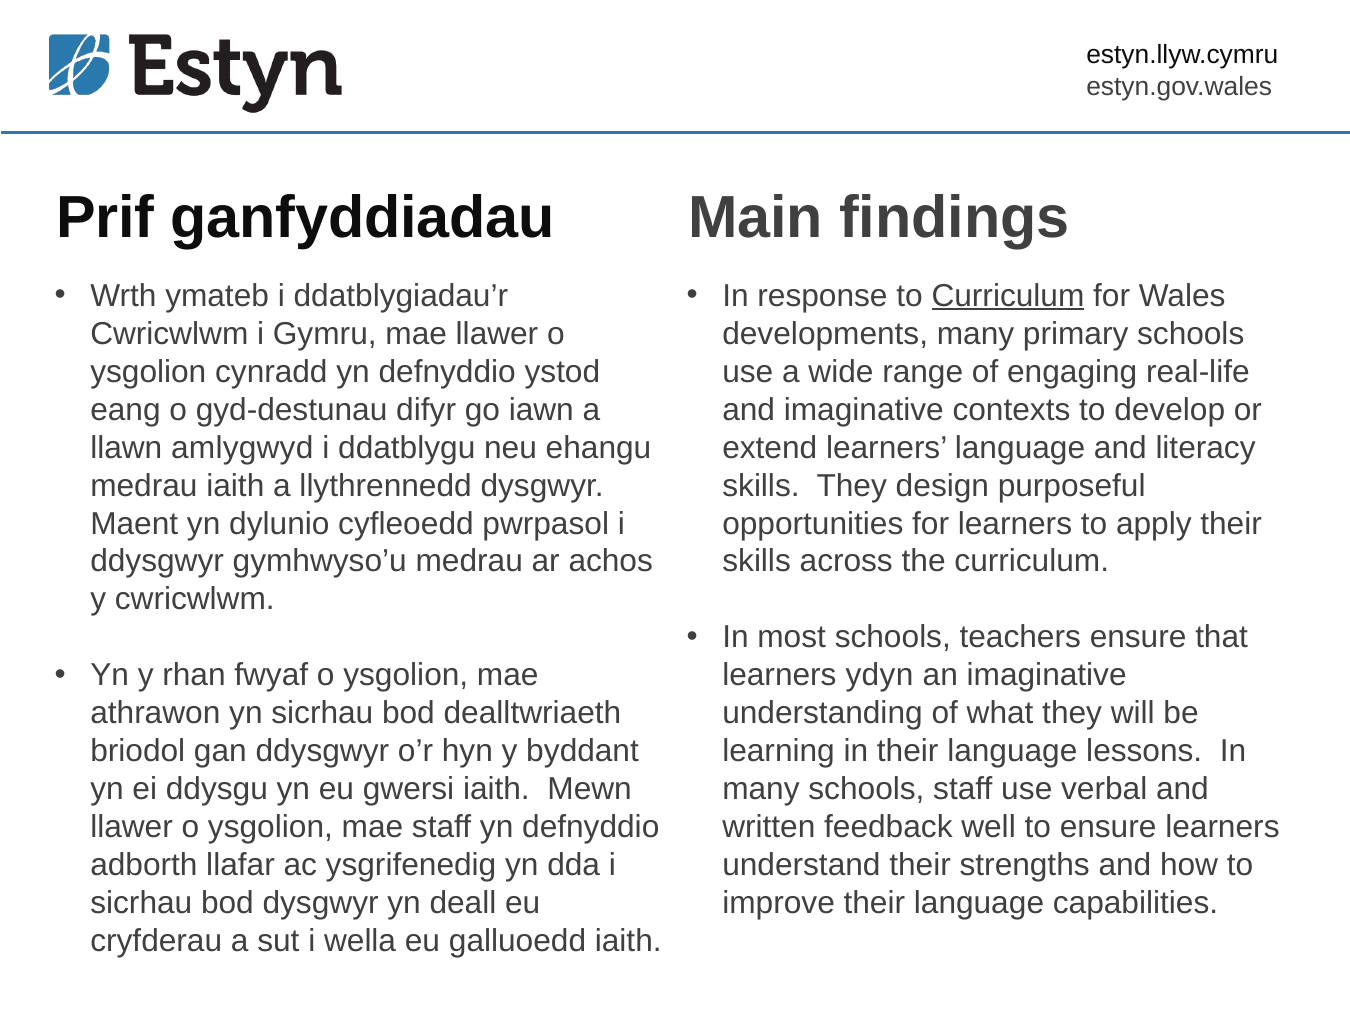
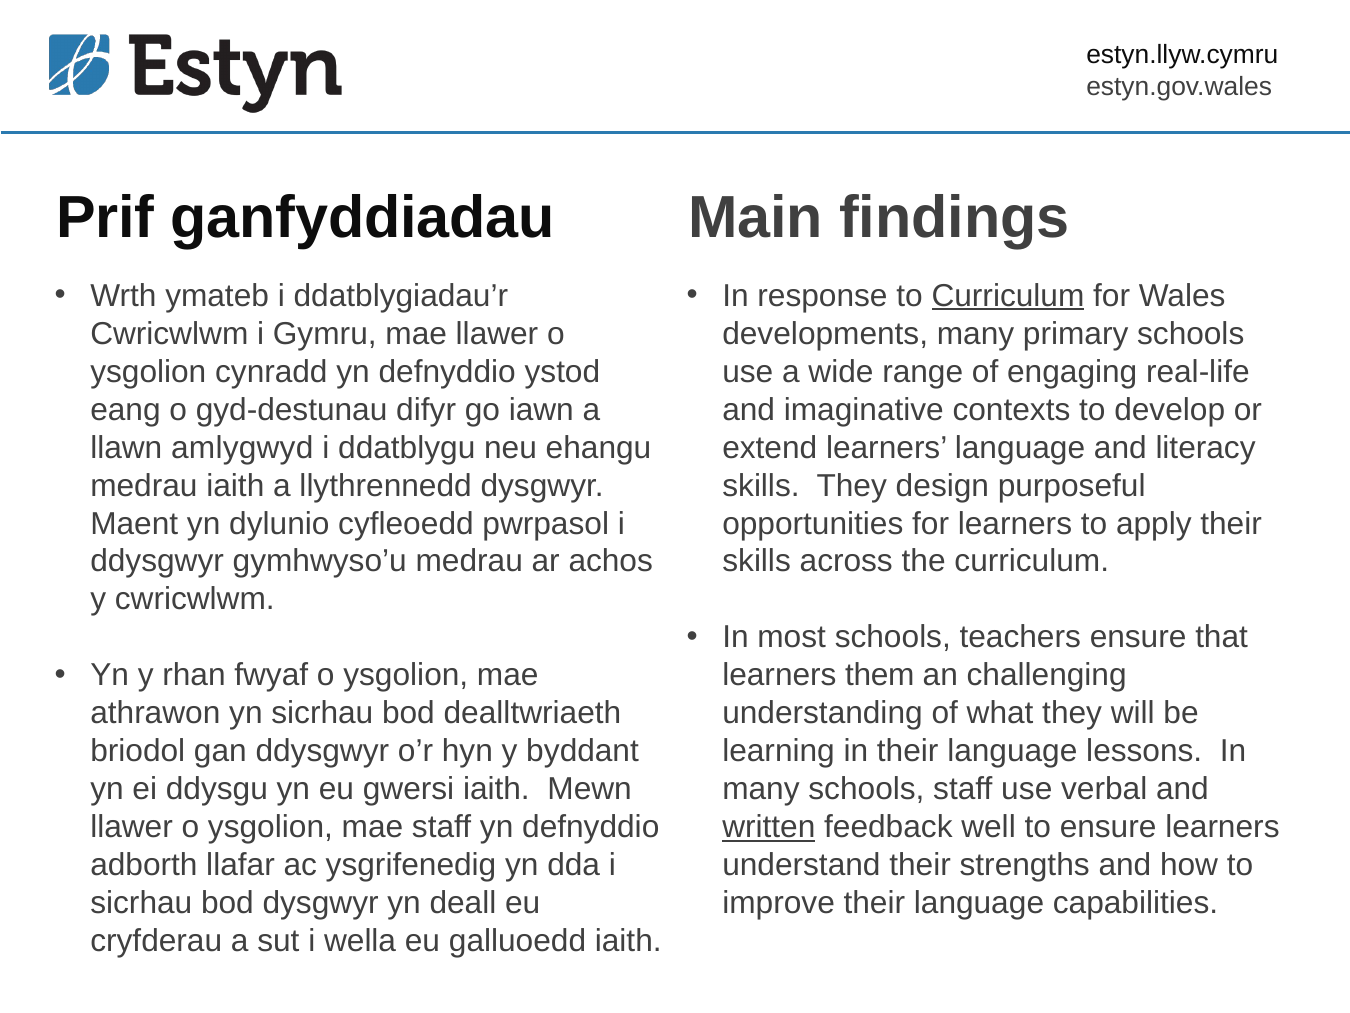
ydyn: ydyn -> them (880, 675)
an imaginative: imaginative -> challenging (1047, 675)
written underline: none -> present (769, 827)
